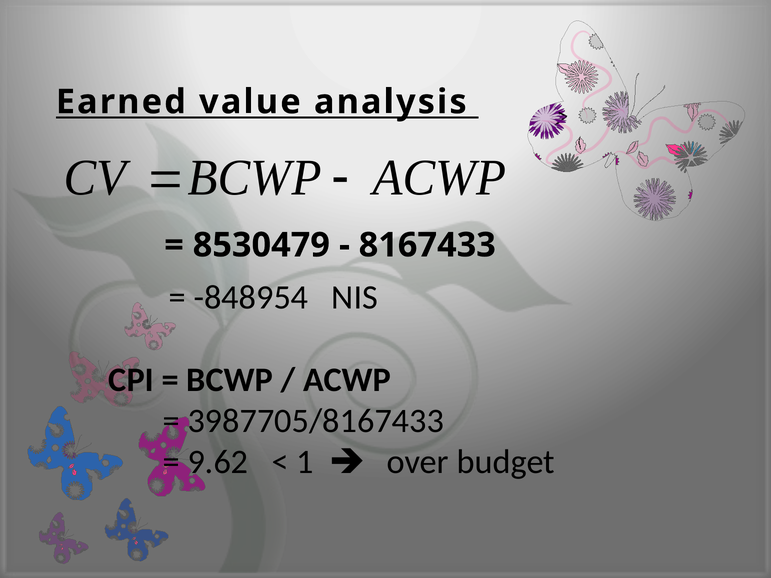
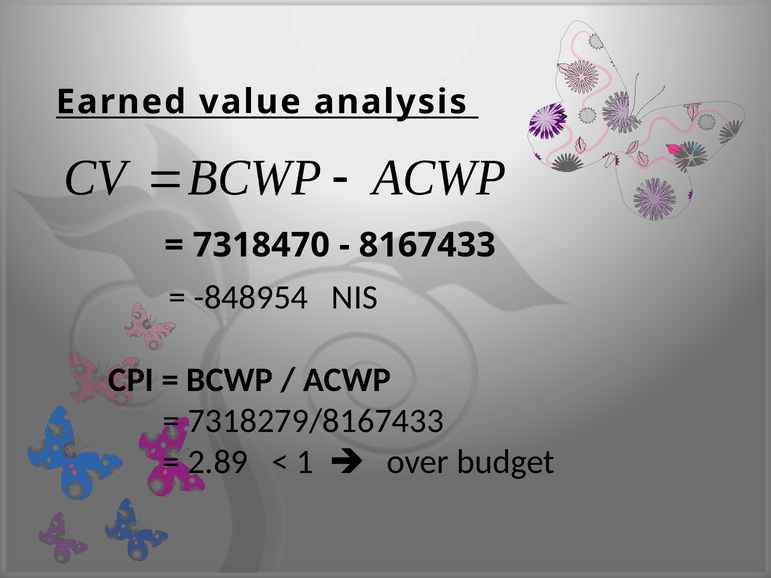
8530479: 8530479 -> 7318470 (261, 245)
3987705/8167433: 3987705/8167433 -> 7318279/8167433 (316, 421)
9.62: 9.62 -> 2.89 (218, 462)
